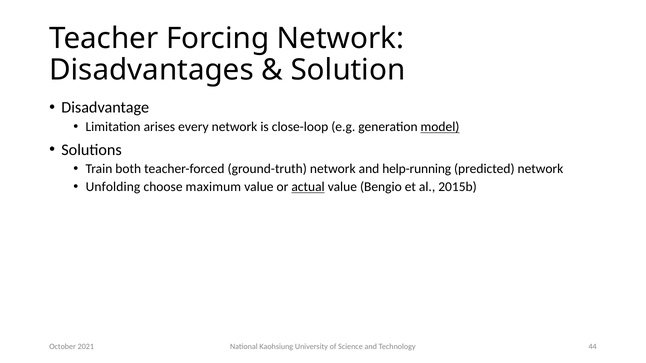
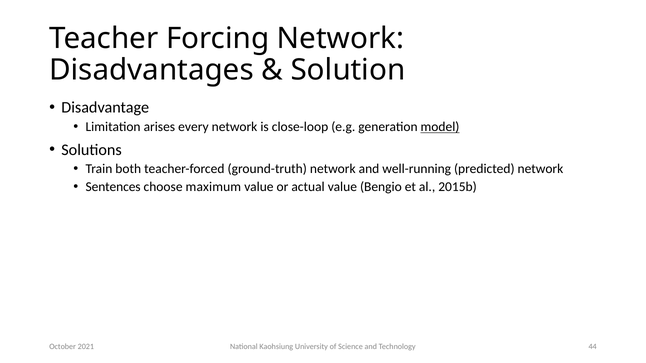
help-running: help-running -> well-running (417, 169)
Unfolding: Unfolding -> Sentences (113, 187)
actual underline: present -> none (308, 187)
